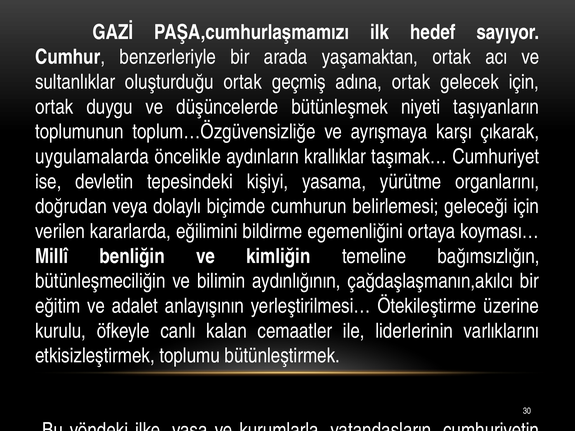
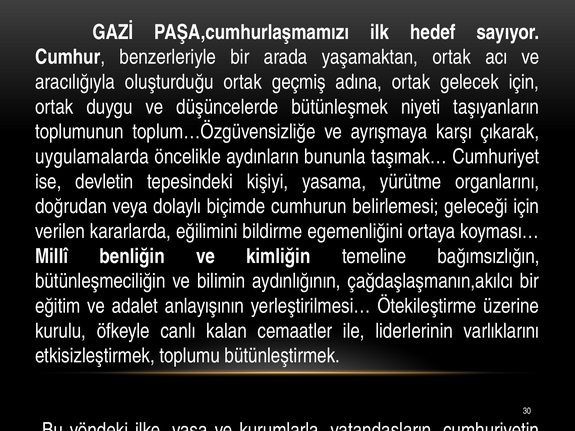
sultanlıklar: sultanlıklar -> aracılığıyla (75, 82)
krallıklar: krallıklar -> bununla (335, 157)
